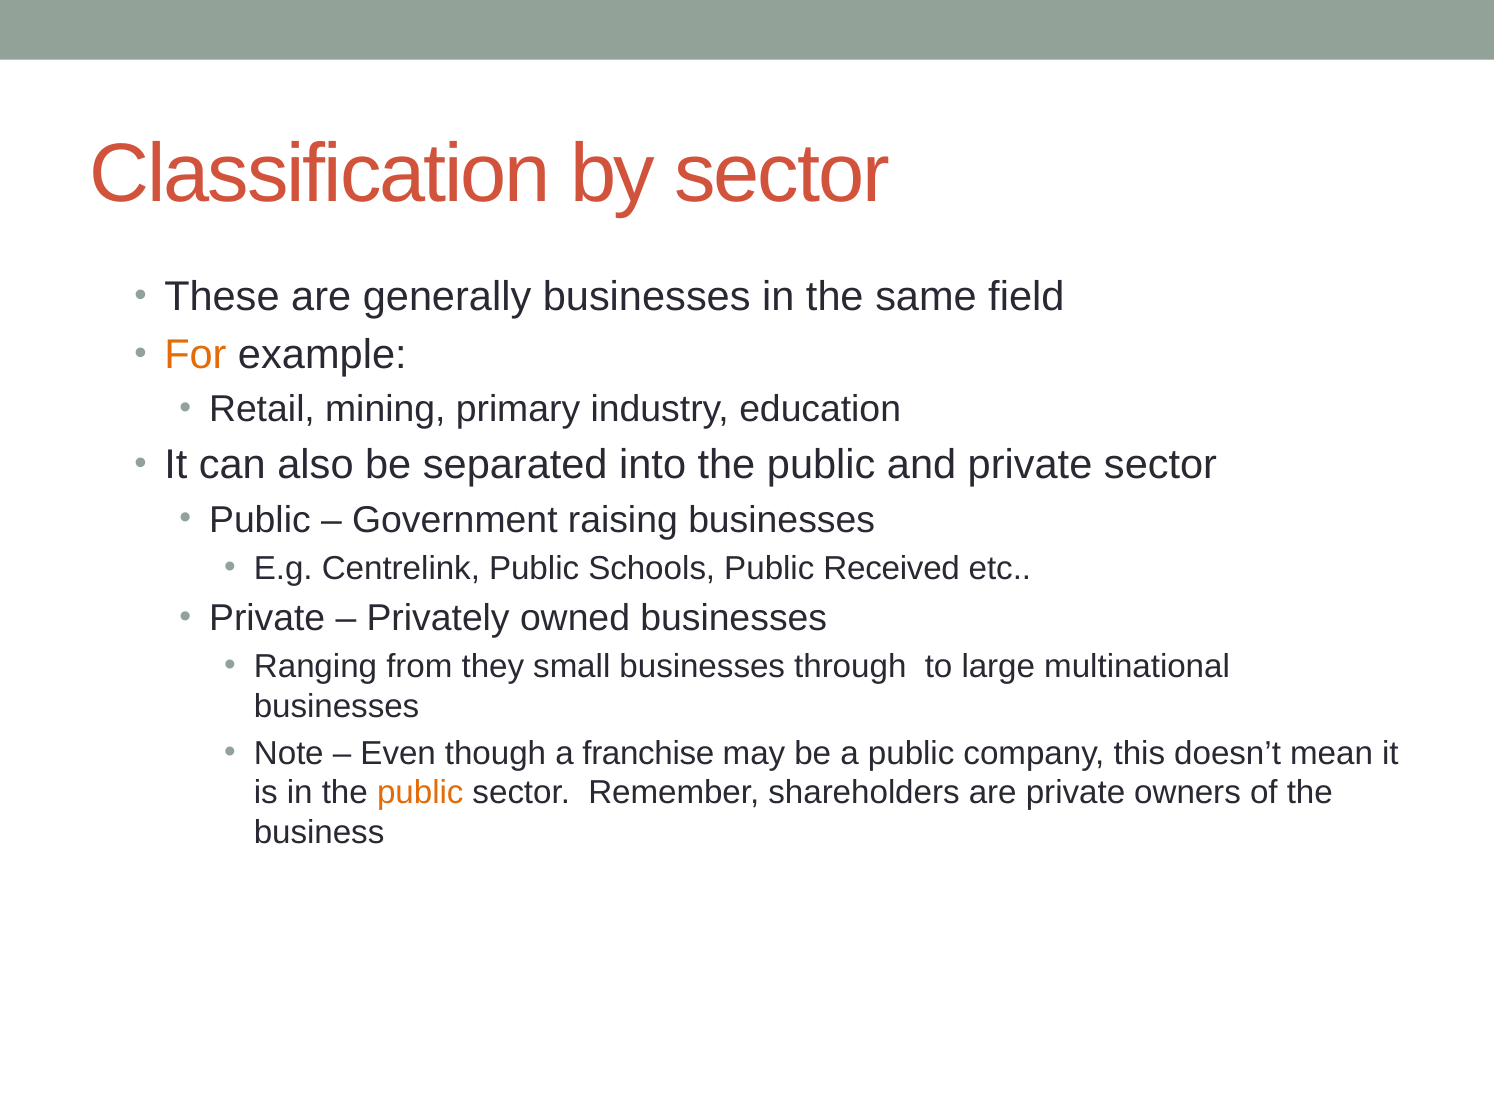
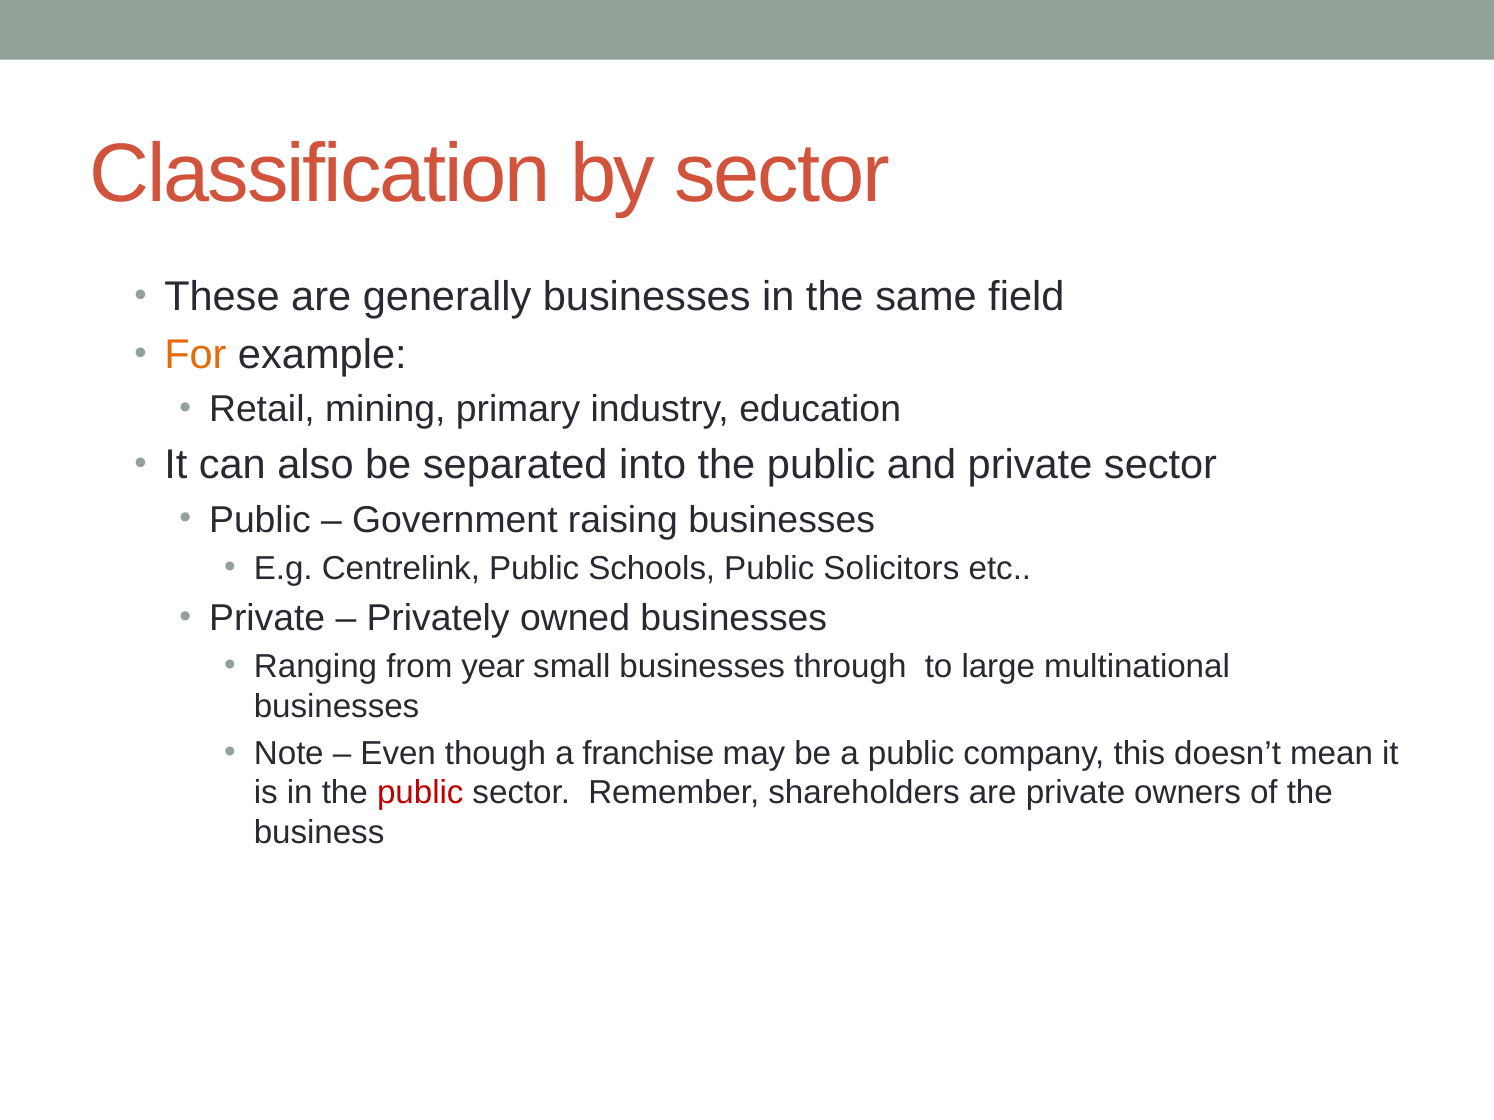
Received: Received -> Solicitors (891, 569)
they: they -> year (493, 667)
public colour: orange -> red (420, 793)
